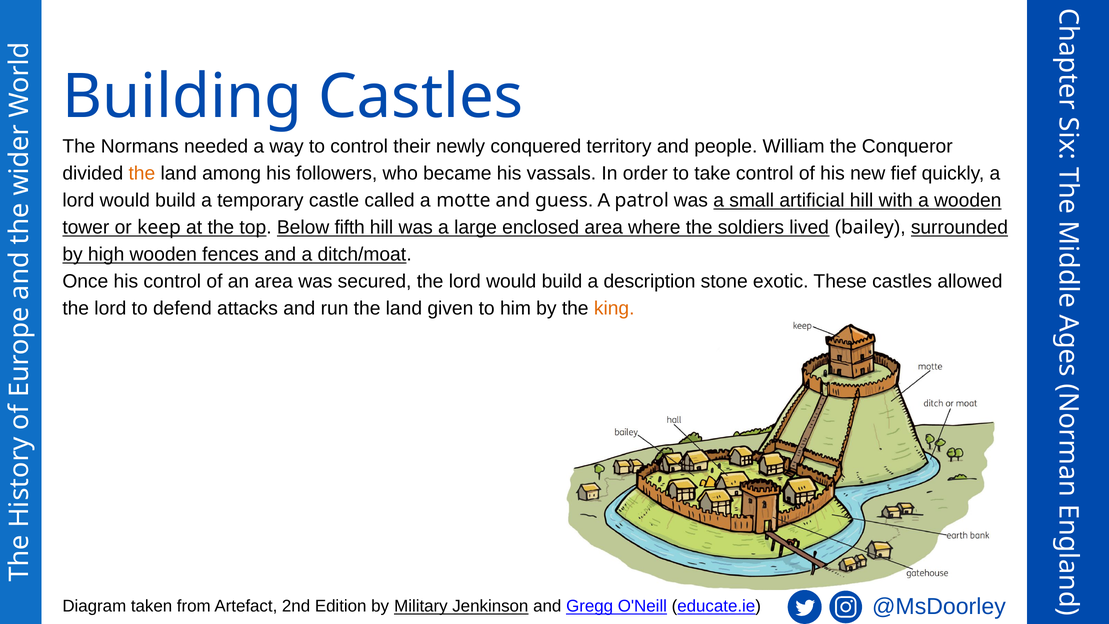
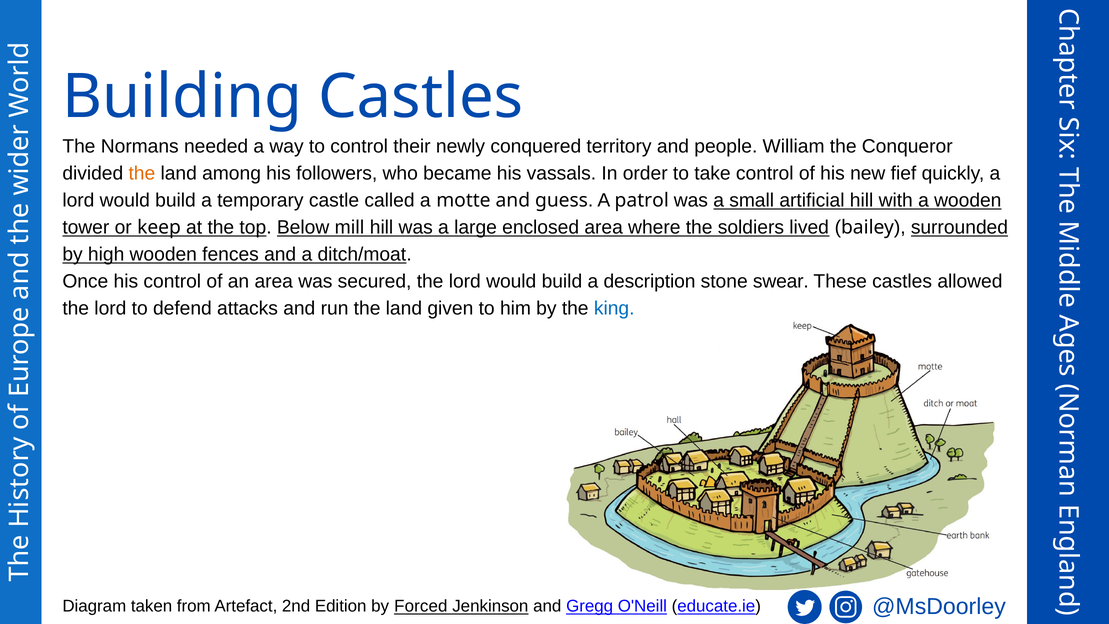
fifth: fifth -> mill (349, 227)
exotic: exotic -> swear (781, 281)
king colour: orange -> blue (614, 308)
Military: Military -> Forced (421, 606)
